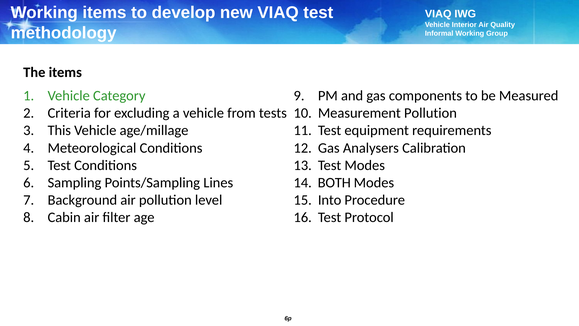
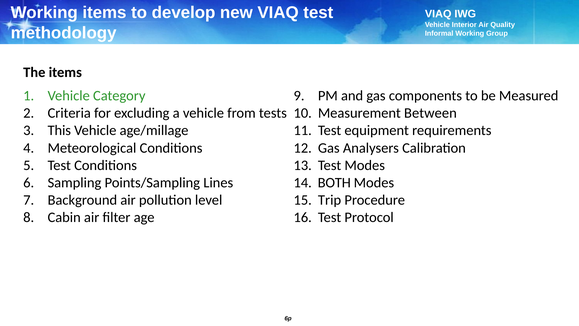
Measurement Pollution: Pollution -> Between (430, 113)
Into: Into -> Trip (330, 200)
